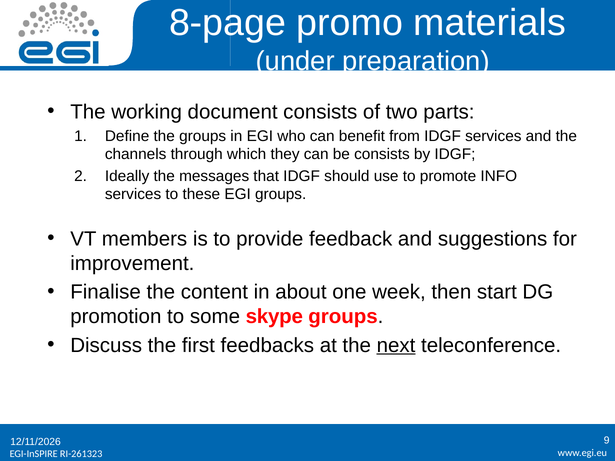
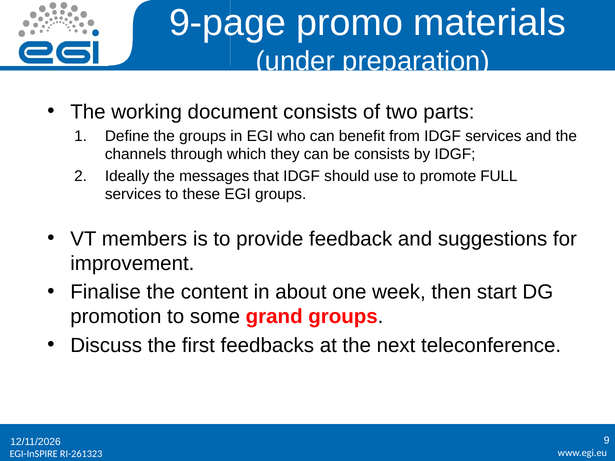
8-page: 8-page -> 9-page (228, 23)
INFO: INFO -> FULL (499, 176)
skype: skype -> grand (274, 317)
next underline: present -> none (396, 346)
